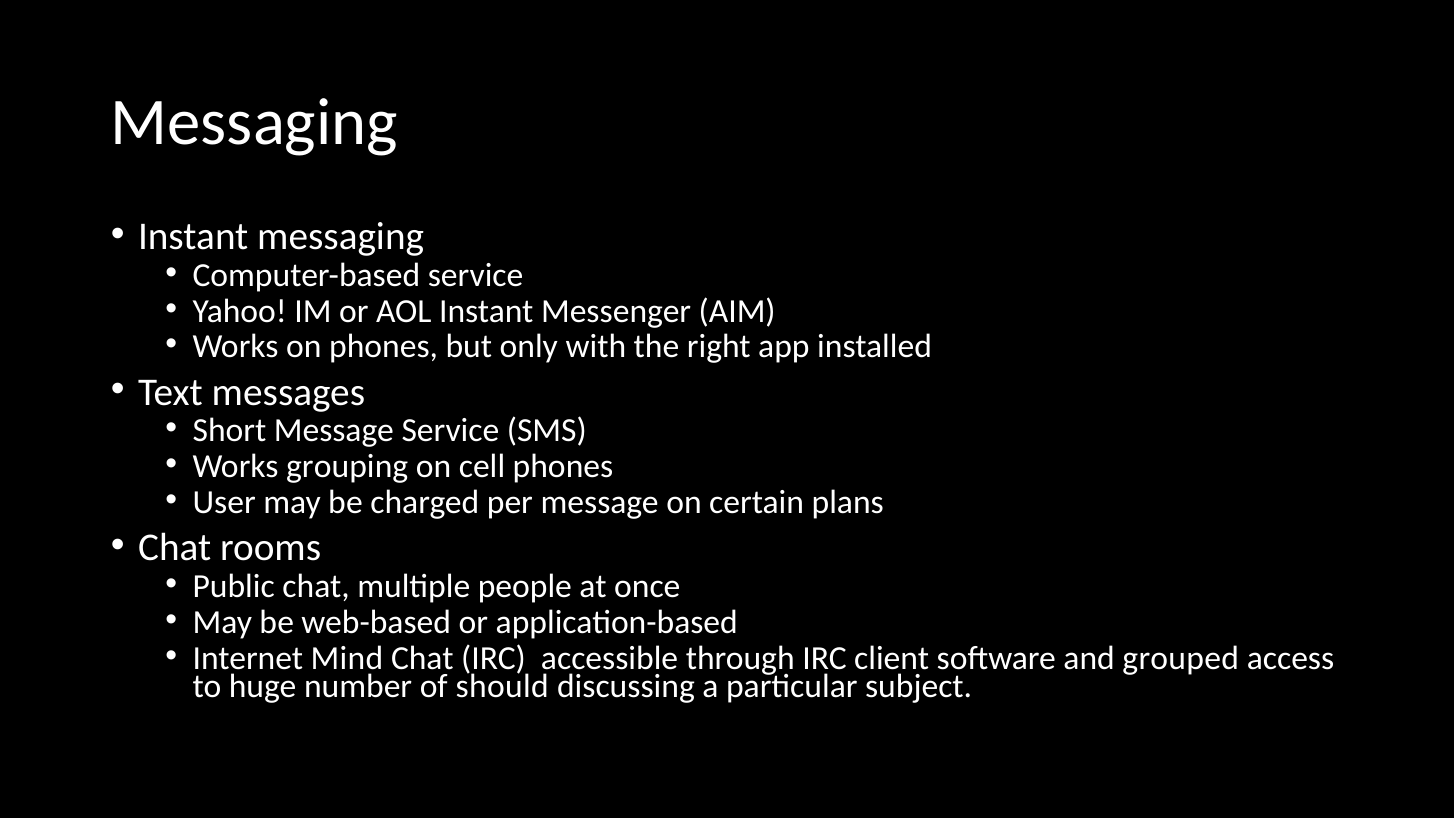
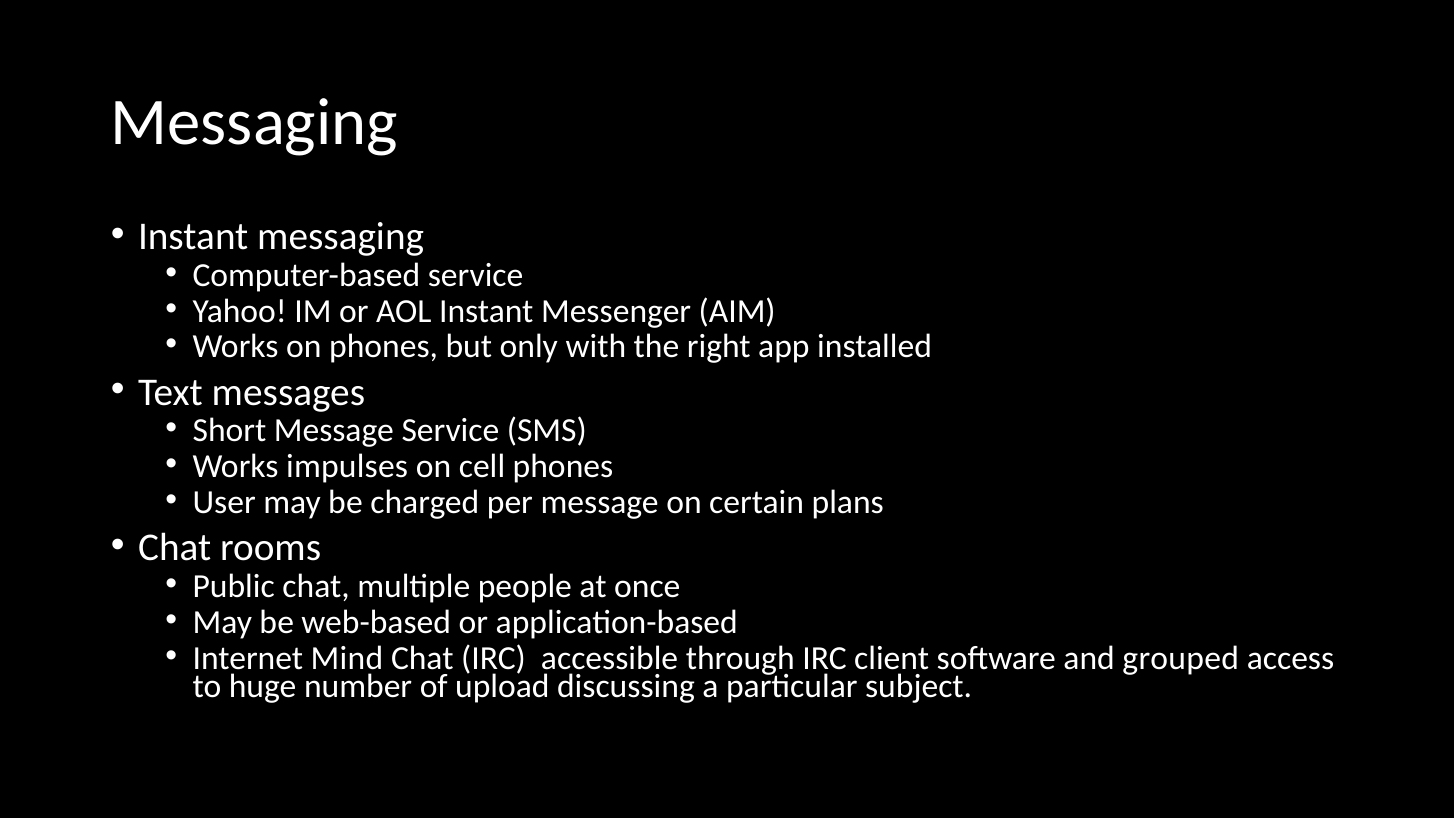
grouping: grouping -> impulses (347, 467)
should: should -> upload (502, 686)
